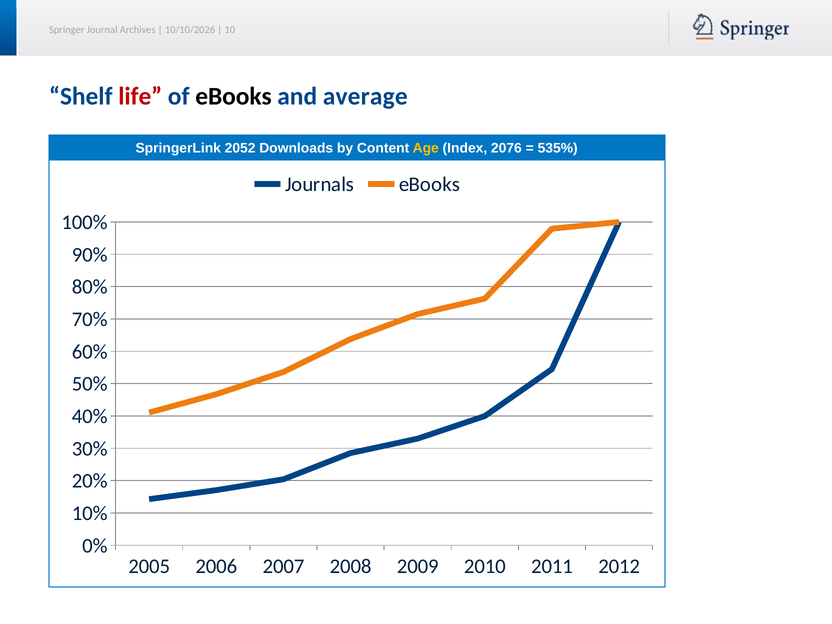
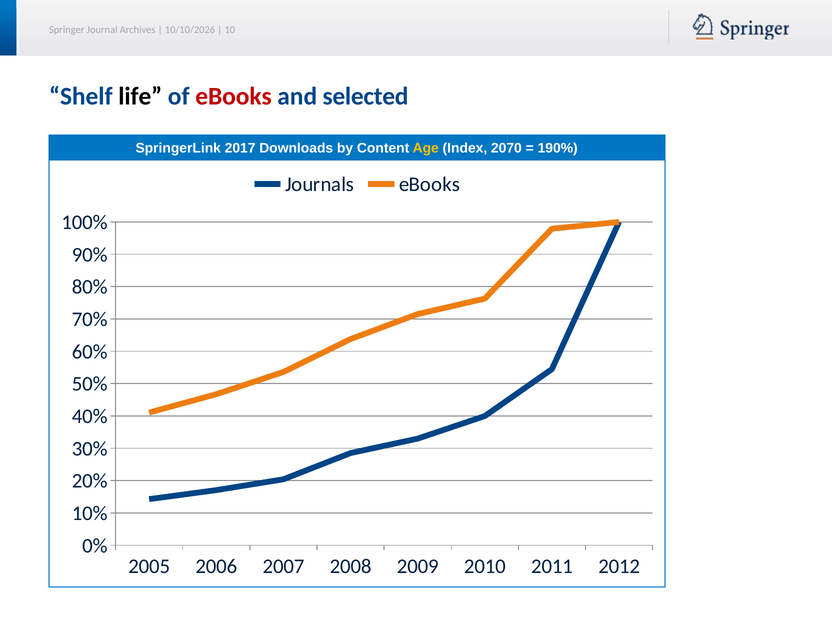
life colour: red -> black (140, 96)
eBooks colour: black -> red (233, 96)
average: average -> selected (365, 96)
2052: 2052 -> 2017 (240, 148)
2076: 2076 -> 2070 (506, 148)
535%: 535% -> 190% (558, 148)
